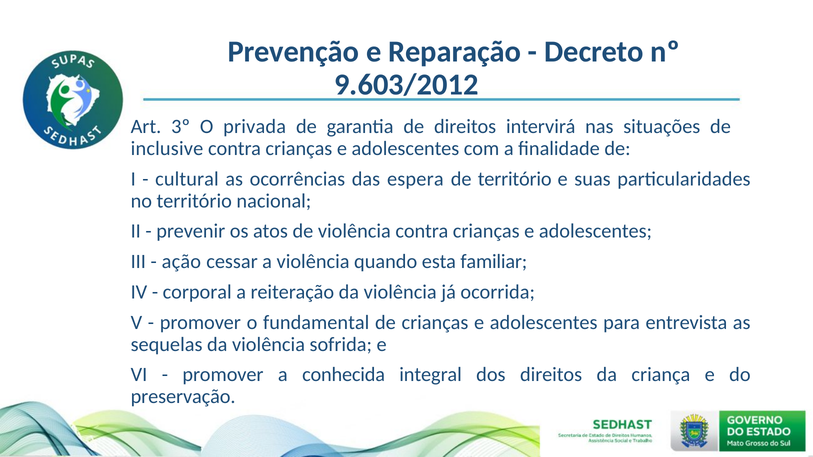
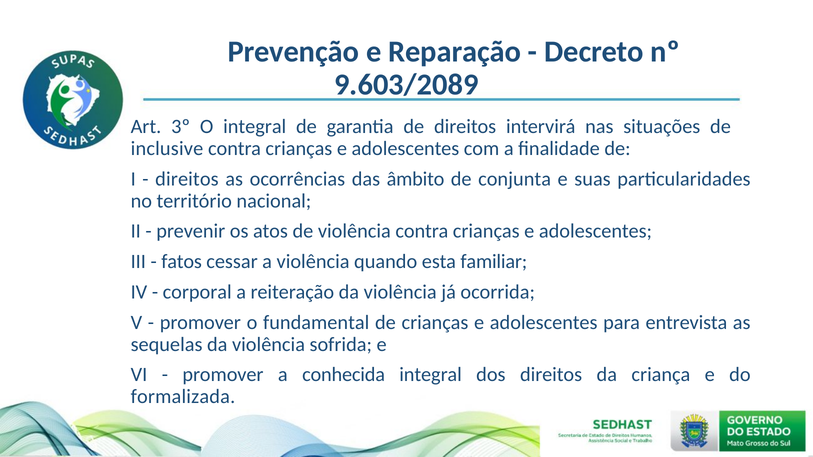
9.603/2012: 9.603/2012 -> 9.603/2089 (406, 85)
O privada: privada -> integral (255, 127)
cultural: cultural -> direitos (187, 179)
espera: espera -> âmbito (416, 179)
de território: território -> conjunta (515, 179)
ação: ação -> fatos (182, 262)
preservação: preservação -> formalizada (183, 397)
